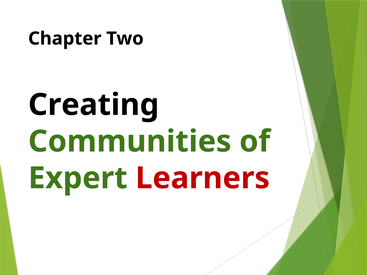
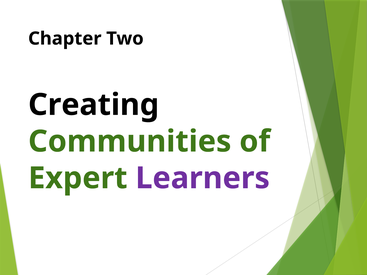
Learners colour: red -> purple (203, 178)
